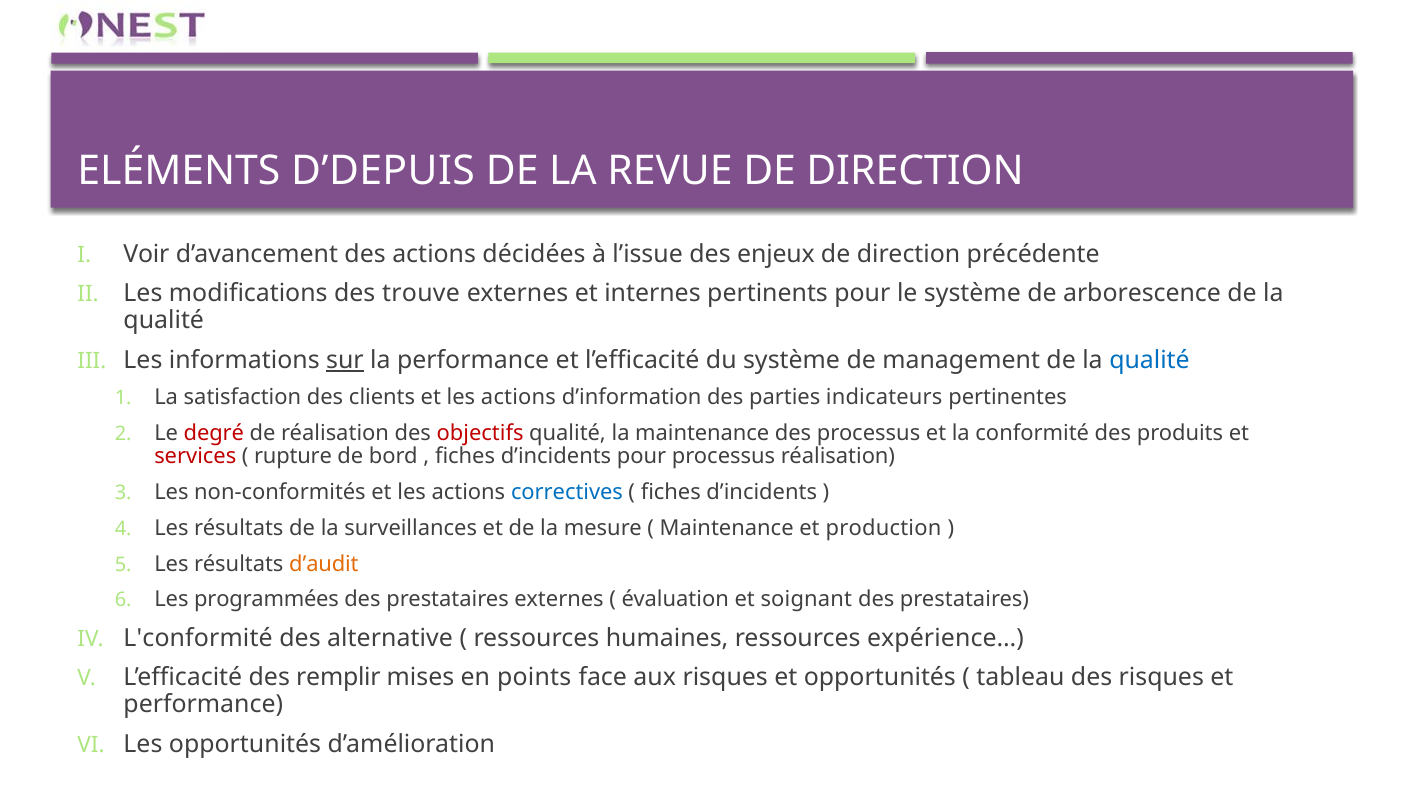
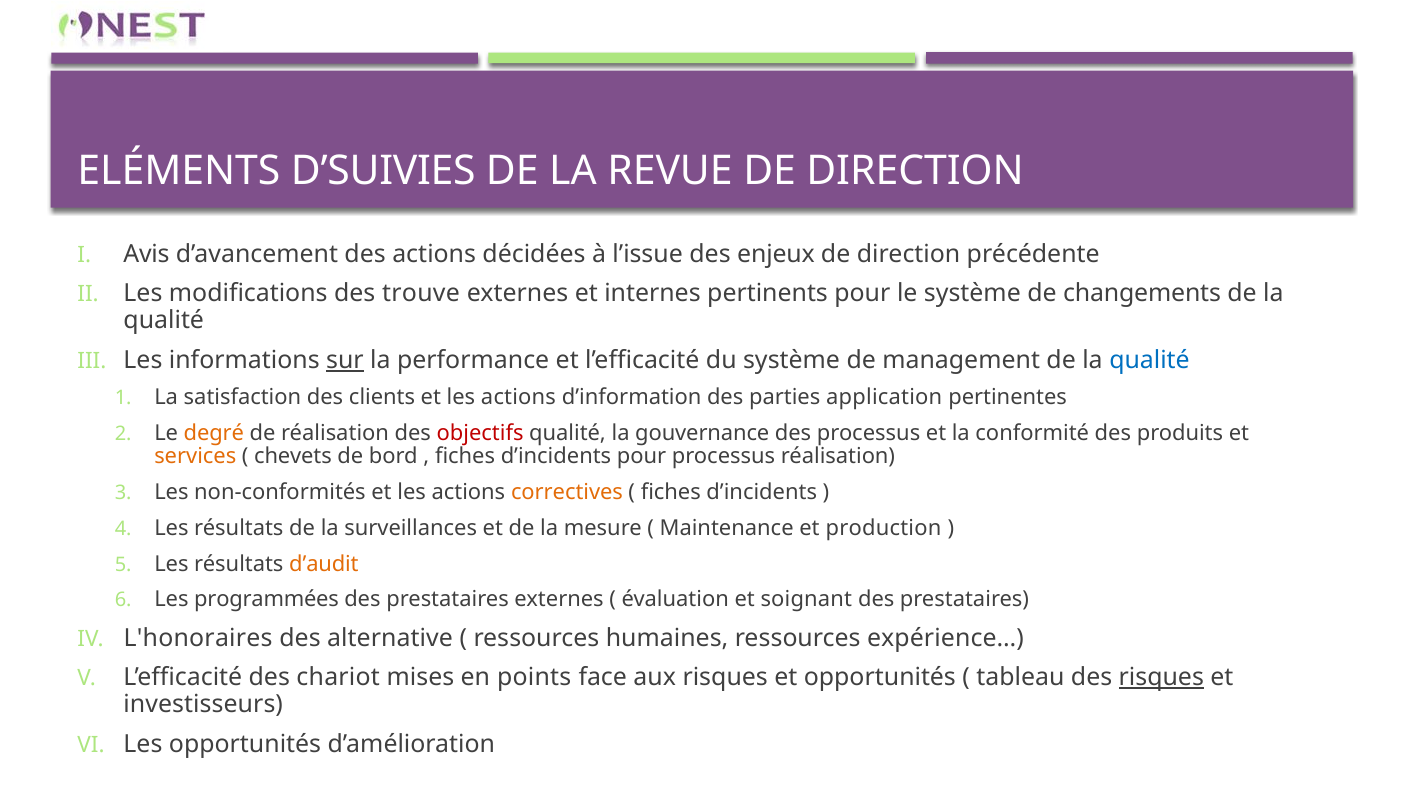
D’DEPUIS: D’DEPUIS -> D’SUIVIES (383, 171)
Voir: Voir -> Avis (146, 254)
arborescence: arborescence -> changements (1142, 294)
indicateurs: indicateurs -> application (884, 397)
degré colour: red -> orange (214, 433)
la maintenance: maintenance -> gouvernance (702, 433)
services colour: red -> orange (195, 456)
rupture: rupture -> chevets (293, 456)
correctives colour: blue -> orange (567, 492)
L'conformité: L'conformité -> L'honoraires (198, 638)
remplir: remplir -> chariot (338, 677)
risques underline: none -> present (1161, 677)
performance: performance -> investisseurs (203, 704)
